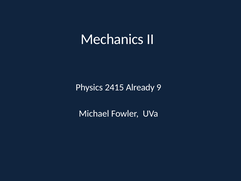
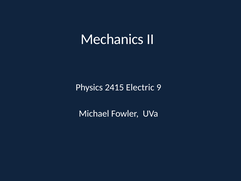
Already: Already -> Electric (140, 87)
